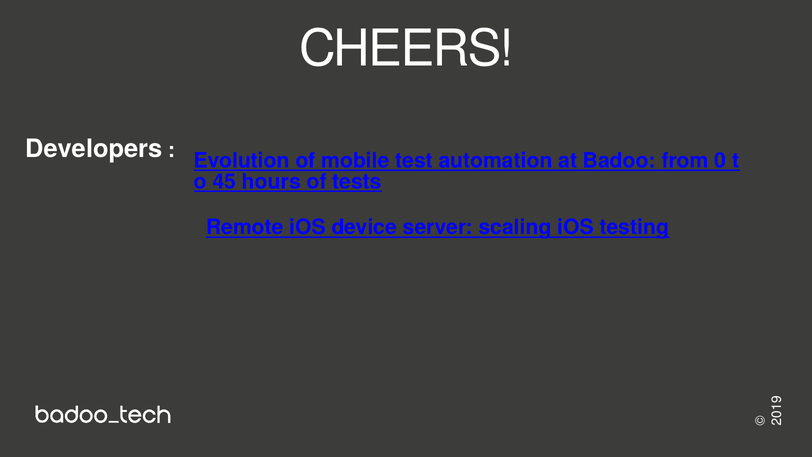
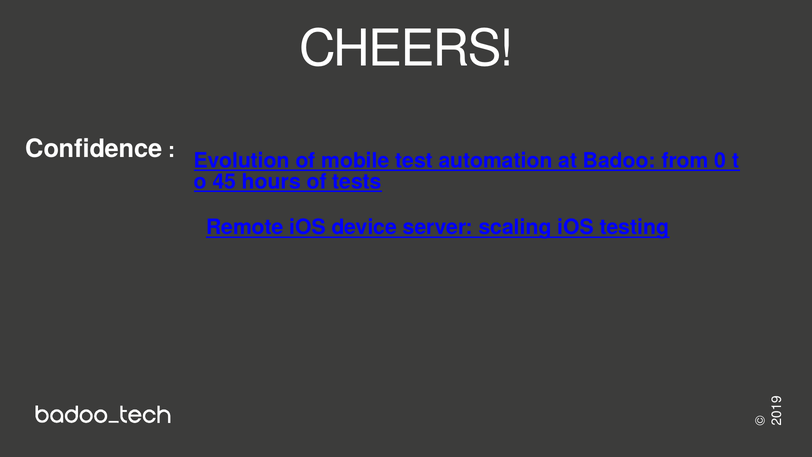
Developers: Developers -> Confidence (94, 149)
